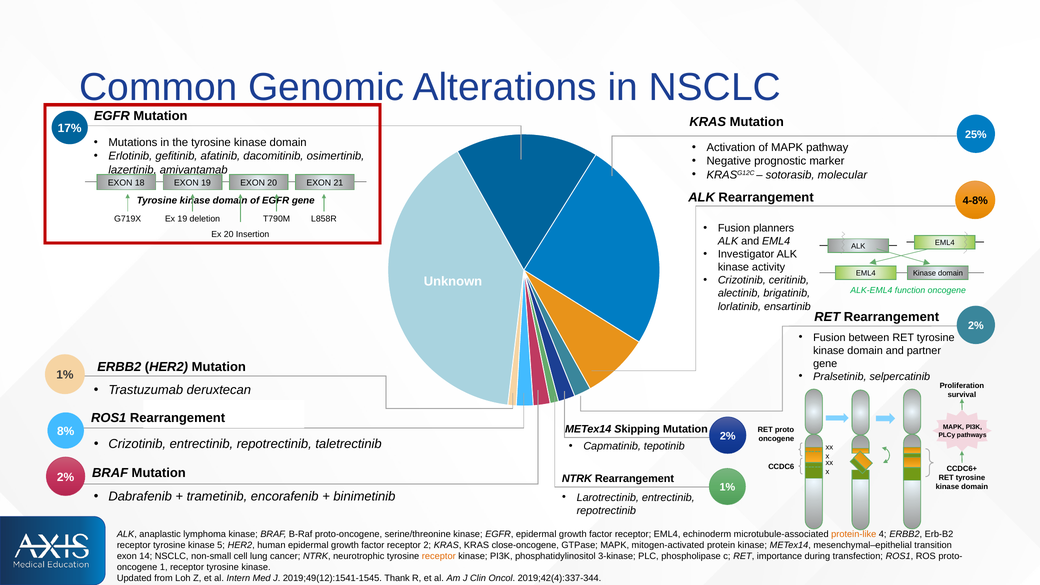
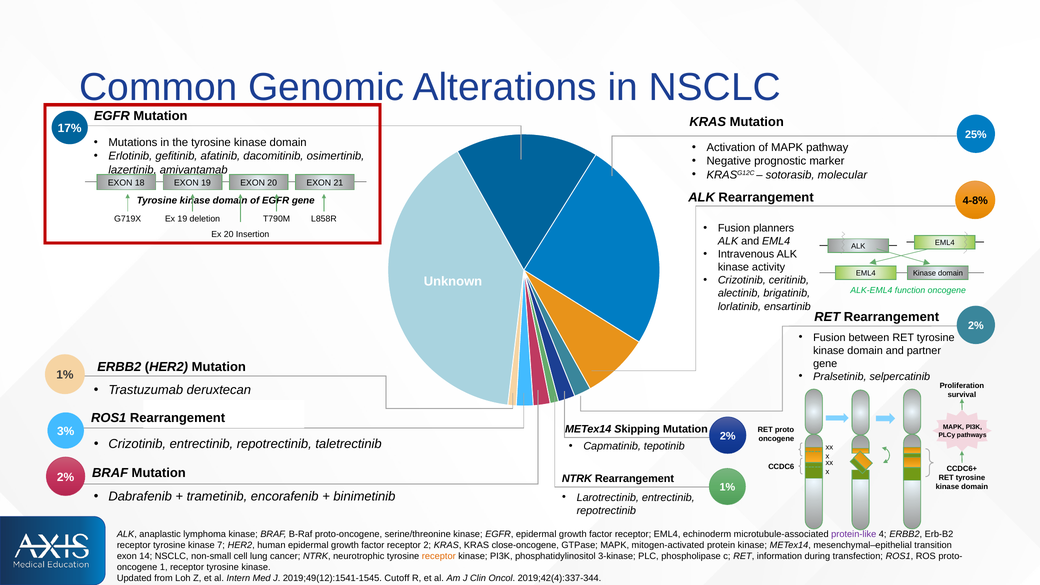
Investigator: Investigator -> Intravenous (746, 254)
8%: 8% -> 3% (66, 431)
protein-like colour: orange -> purple (854, 534)
5: 5 -> 7 (221, 545)
importance: importance -> information (779, 556)
Thank: Thank -> Cutoff (397, 578)
